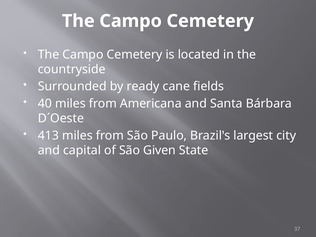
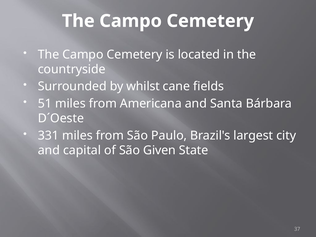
ready: ready -> whilst (143, 86)
40: 40 -> 51 (45, 104)
413: 413 -> 331 (48, 136)
